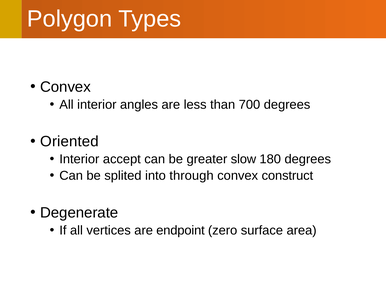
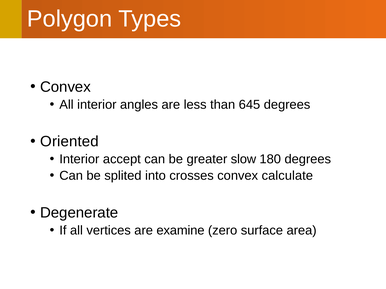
700: 700 -> 645 (249, 105)
through: through -> crosses (192, 176)
construct: construct -> calculate (287, 176)
endpoint: endpoint -> examine (180, 231)
